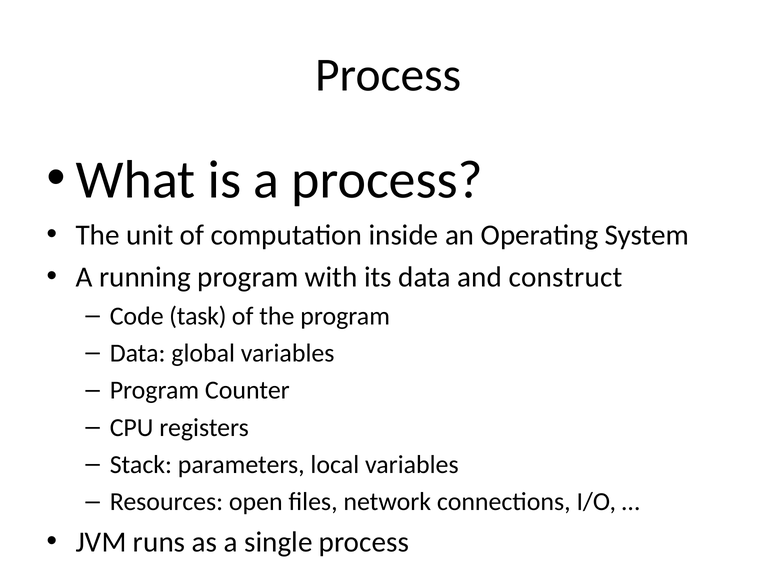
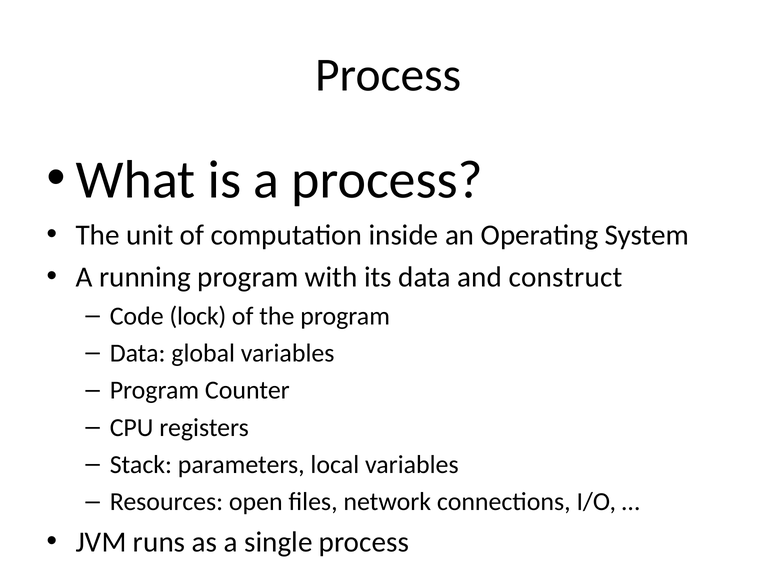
task: task -> lock (198, 316)
